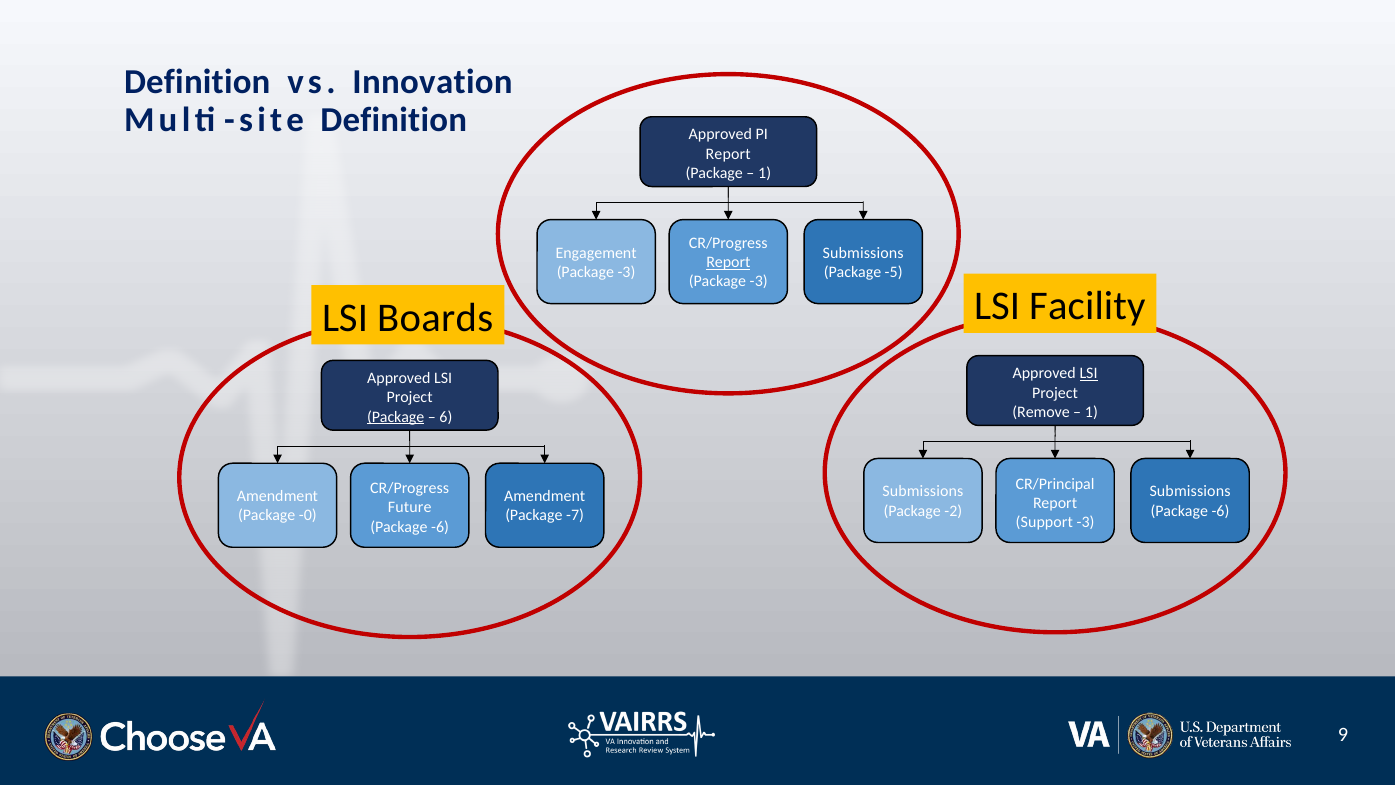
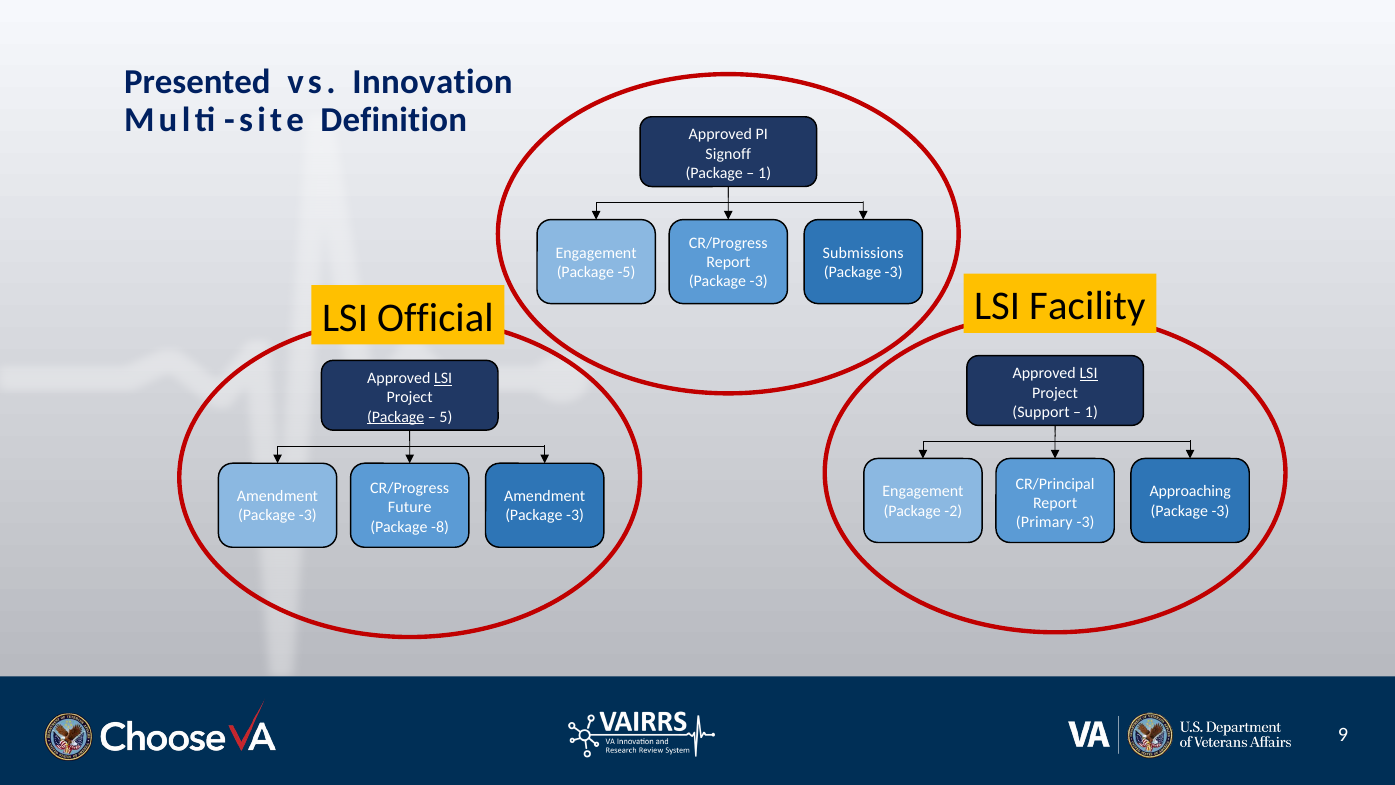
Definition: Definition -> Presented (197, 82)
Report: Report -> Signoff (728, 154)
Report underline: present -> none (728, 262)
-3: -3 -> -5 (627, 272)
-5: -5 -> -3 (894, 272)
Boards: Boards -> Official (435, 318)
LSI underline: none -> present (443, 378)
Remove: Remove -> Support (1041, 412)
6: 6 -> 5 (446, 417)
Submissions: Submissions -> Engagement (923, 491)
Submissions: Submissions -> Approaching (1190, 491)
-6: -6 -> -3 (1220, 511)
-0: -0 -> -3 (308, 515)
-7: -7 -> -3 (575, 515)
Support: Support -> Primary (1044, 522)
-6: -6 -> -8 (440, 527)
